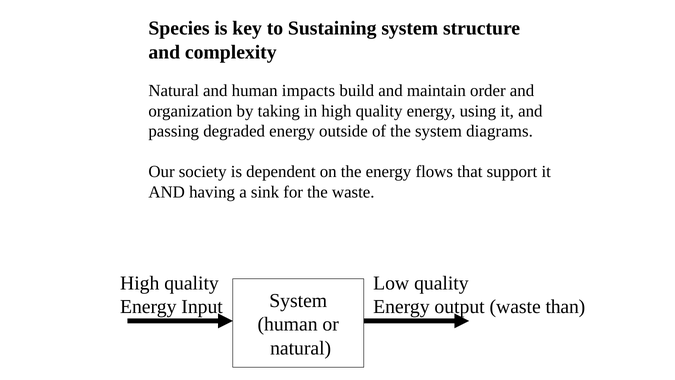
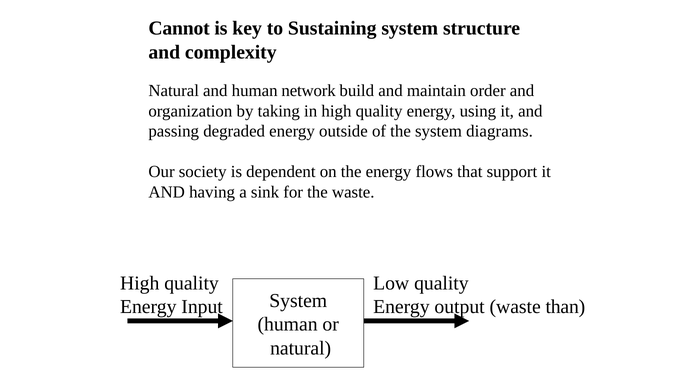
Species: Species -> Cannot (179, 28)
impacts: impacts -> network (309, 91)
